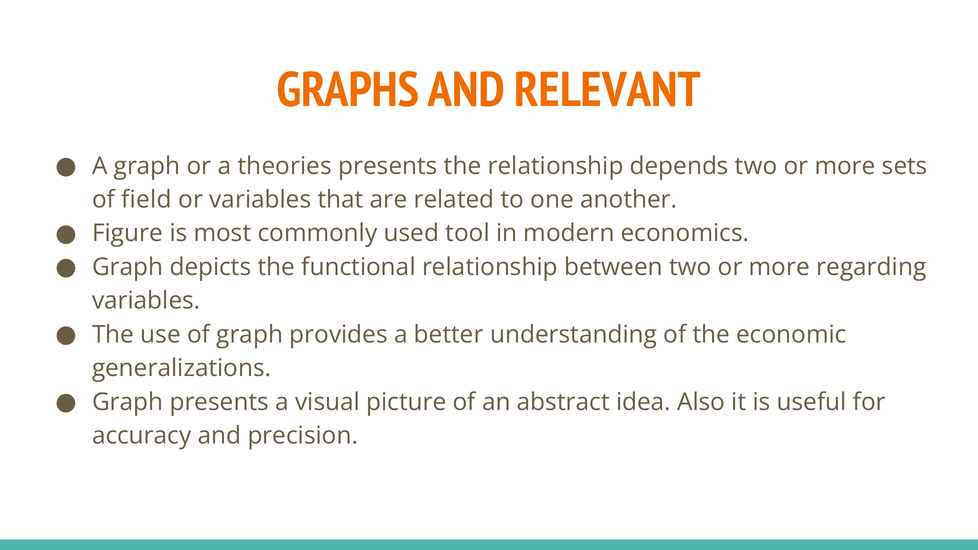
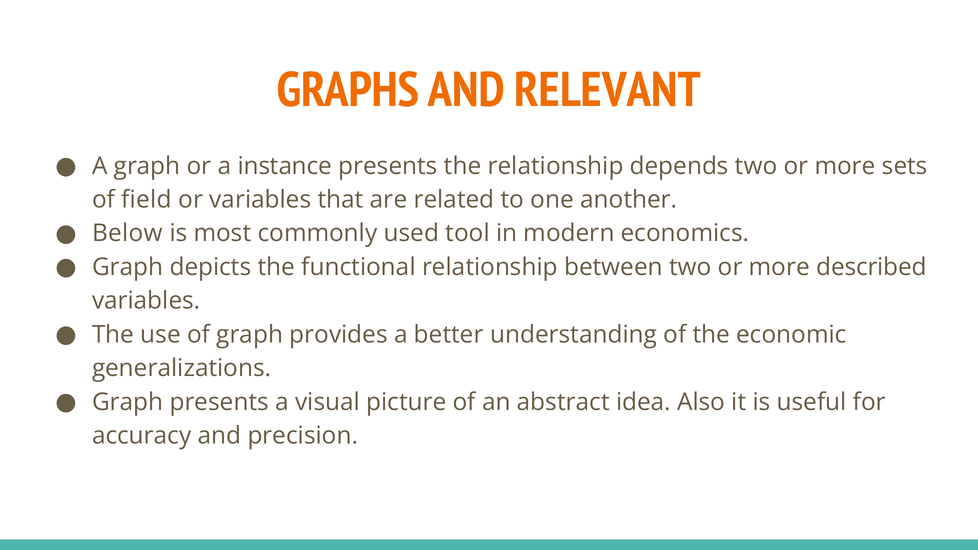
theories: theories -> instance (285, 166)
Figure: Figure -> Below (128, 233)
regarding: regarding -> described (871, 267)
